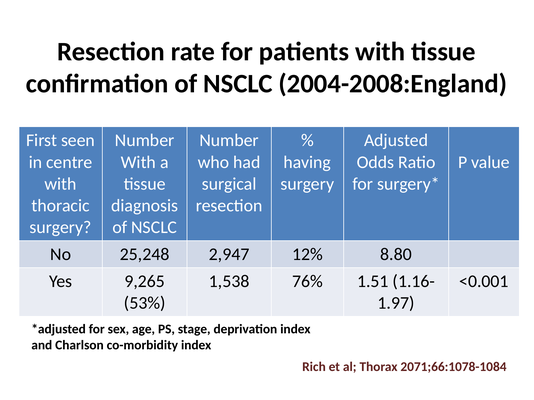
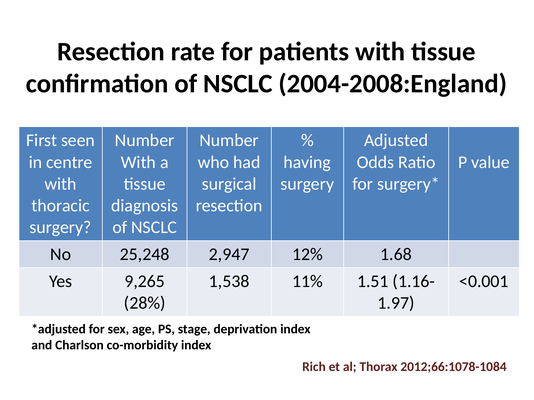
8.80: 8.80 -> 1.68 (396, 255)
76%: 76% -> 11% (307, 282)
53%: 53% -> 28% (145, 303)
2071;66:1078-1084: 2071;66:1078-1084 -> 2012;66:1078-1084 (453, 367)
